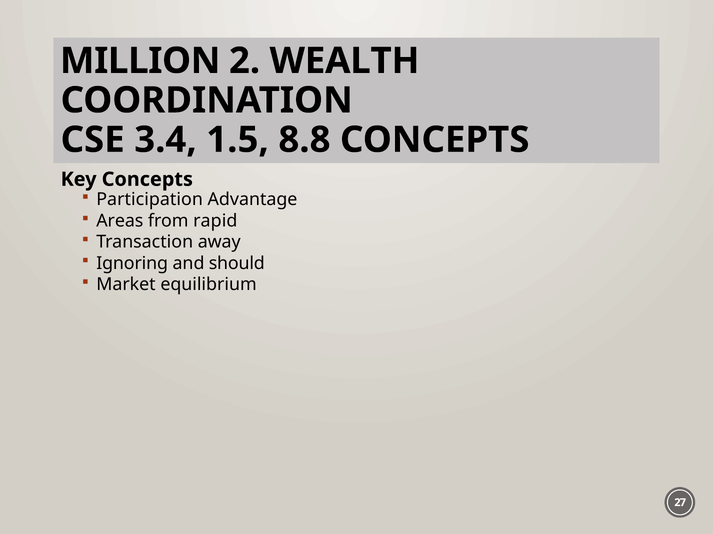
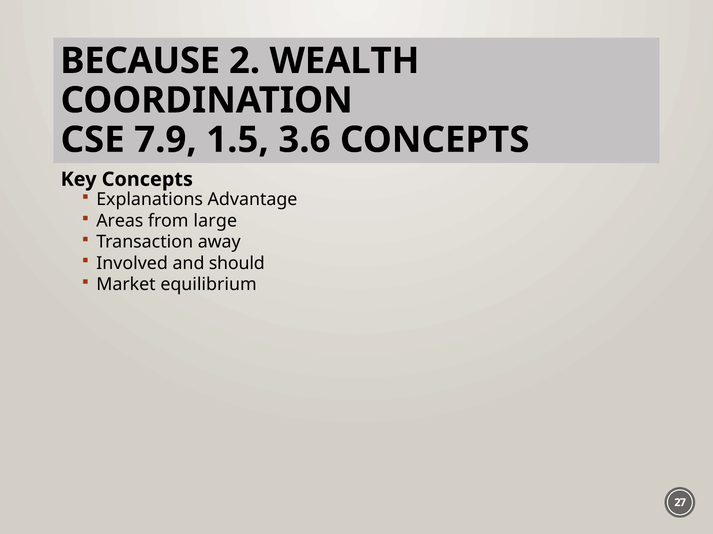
MILLION: MILLION -> BECAUSE (140, 61)
3.4: 3.4 -> 7.9 (166, 140)
8.8: 8.8 -> 3.6 (304, 140)
Participation: Participation -> Explanations (150, 200)
rapid: rapid -> large (215, 221)
Ignoring: Ignoring -> Involved (132, 264)
